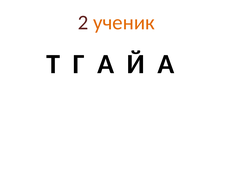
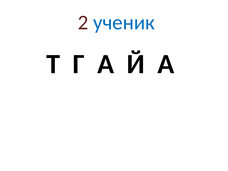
ученик colour: orange -> blue (124, 23)
